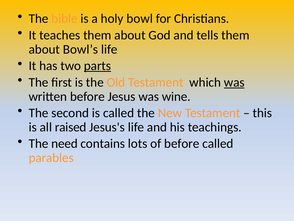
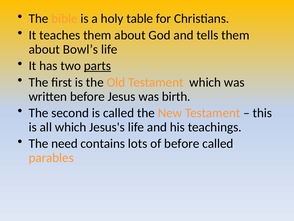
bowl: bowl -> table (140, 19)
was underline: present -> none (234, 82)
wine: wine -> birth (176, 96)
all raised: raised -> which (71, 127)
